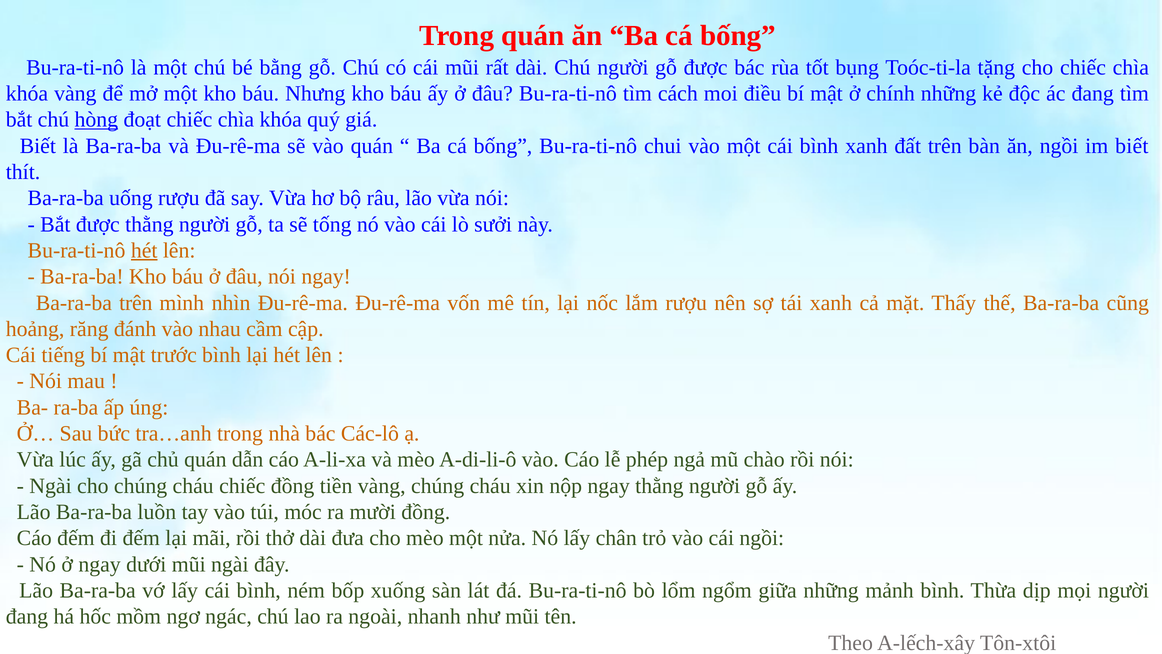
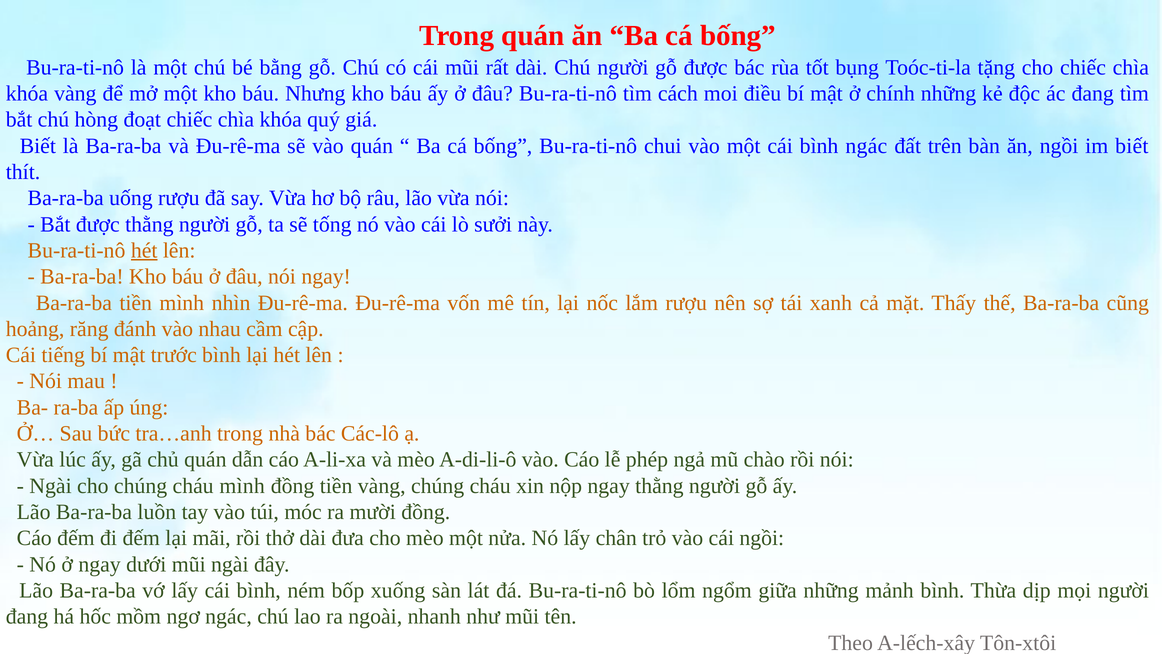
hòng underline: present -> none (96, 120)
bình xanh: xanh -> ngác (866, 146)
Ba-ra-ba trên: trên -> tiền (136, 303)
cháu chiếc: chiếc -> mình (242, 486)
